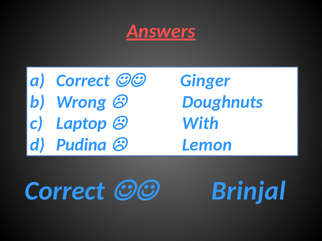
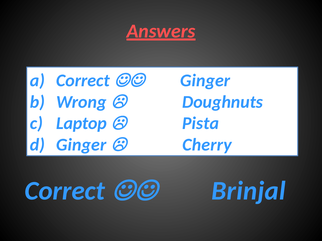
With: With -> Pista (201, 124)
Pudina: Pudina -> Ginger (81, 145)
Lemon: Lemon -> Cherry (207, 145)
